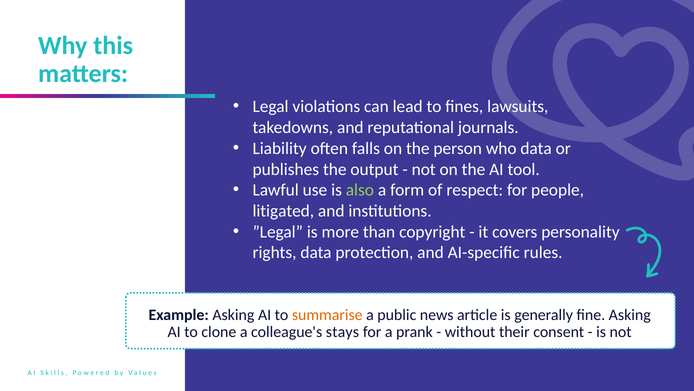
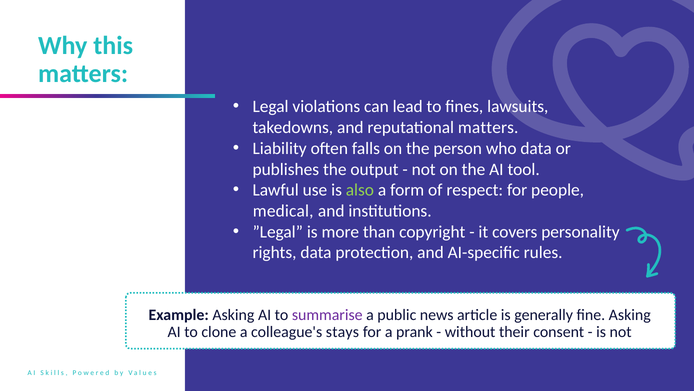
reputational journals: journals -> matters (488, 127)
litigated: litigated -> medical (283, 211)
summarise colour: orange -> purple (327, 315)
